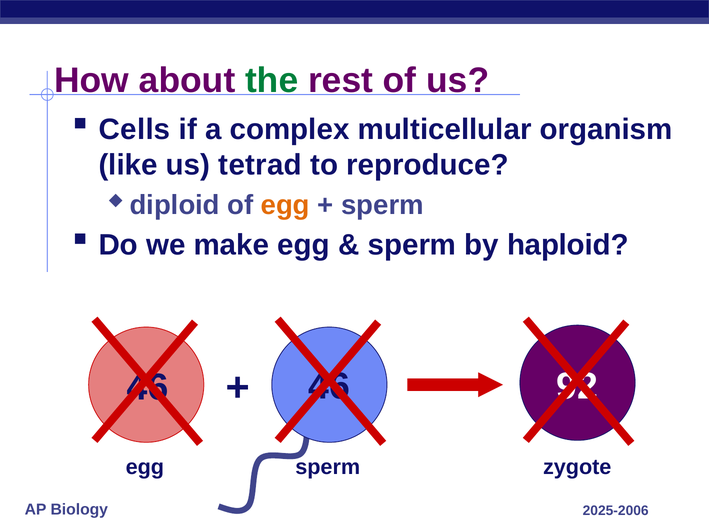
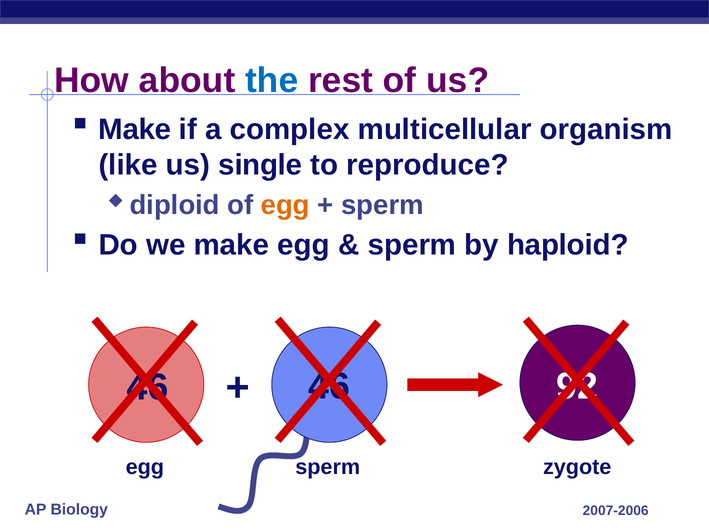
the colour: green -> blue (272, 80)
Cells: Cells -> Make (135, 130)
tetrad: tetrad -> single (260, 165)
2025-2006: 2025-2006 -> 2007-2006 (616, 510)
